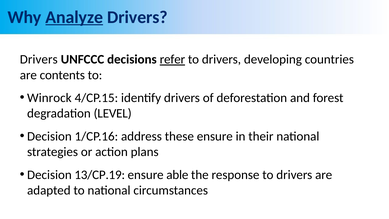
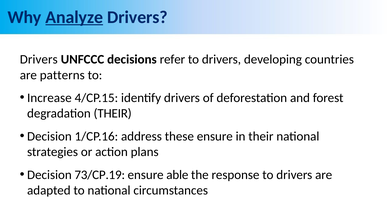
refer underline: present -> none (172, 59)
contents: contents -> patterns (62, 75)
Winrock: Winrock -> Increase (49, 98)
degradation LEVEL: LEVEL -> THEIR (113, 113)
13/CP.19: 13/CP.19 -> 73/CP.19 (100, 175)
